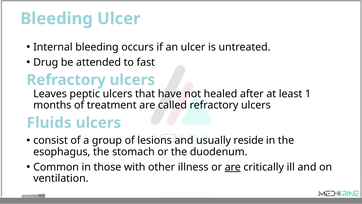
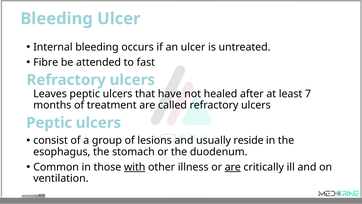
Drug: Drug -> Fibre (46, 62)
1: 1 -> 7 (308, 94)
Fluids: Fluids -> Peptic (49, 123)
with underline: none -> present (135, 167)
